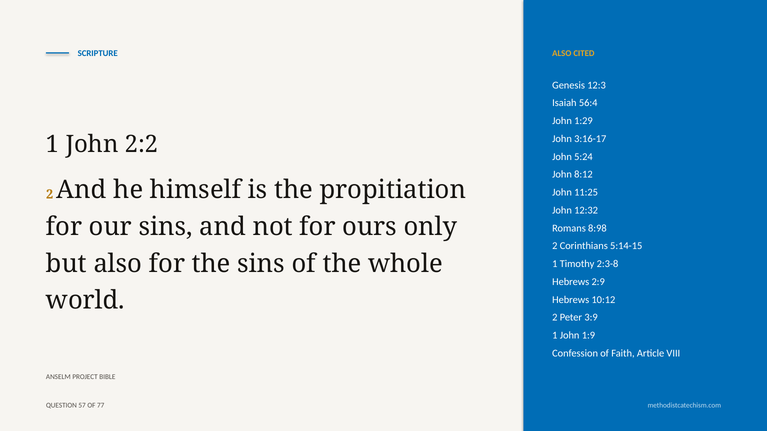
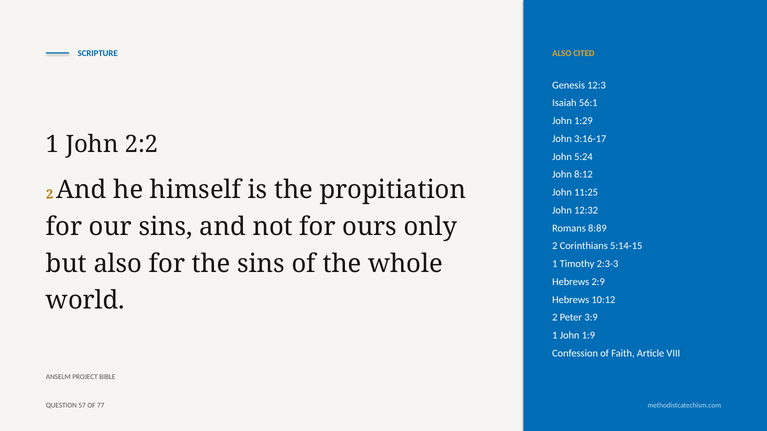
56:4: 56:4 -> 56:1 (588, 103)
8:98: 8:98 -> 8:89 (597, 228)
2:3-8: 2:3-8 -> 2:3-3 (608, 264)
